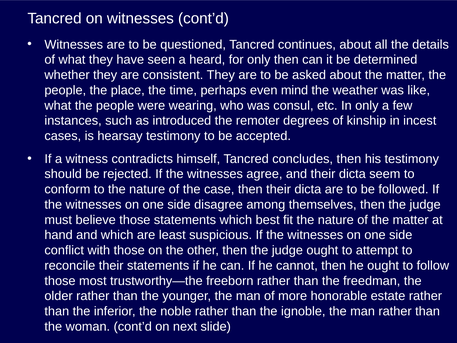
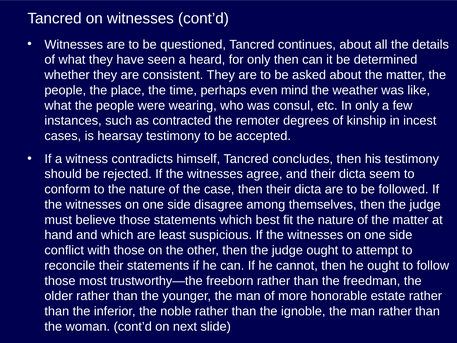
introduced: introduced -> contracted (182, 121)
